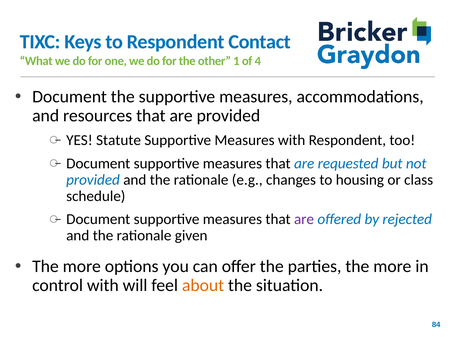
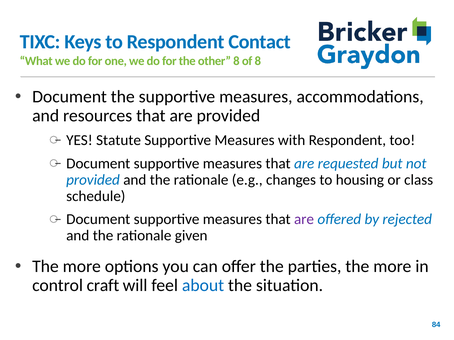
other 1: 1 -> 8 (236, 61)
of 4: 4 -> 8 (258, 61)
control with: with -> craft (103, 286)
about colour: orange -> blue (203, 286)
